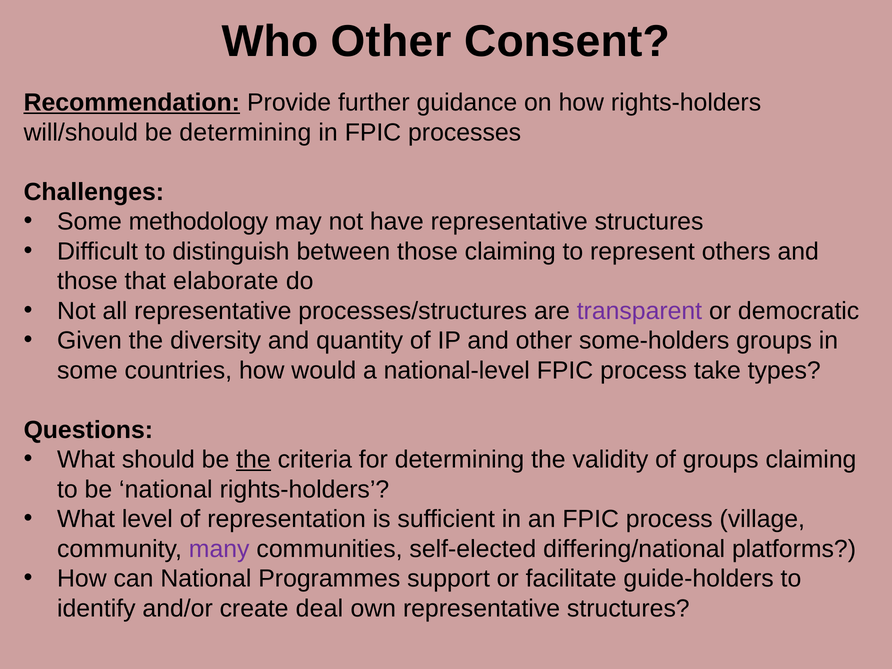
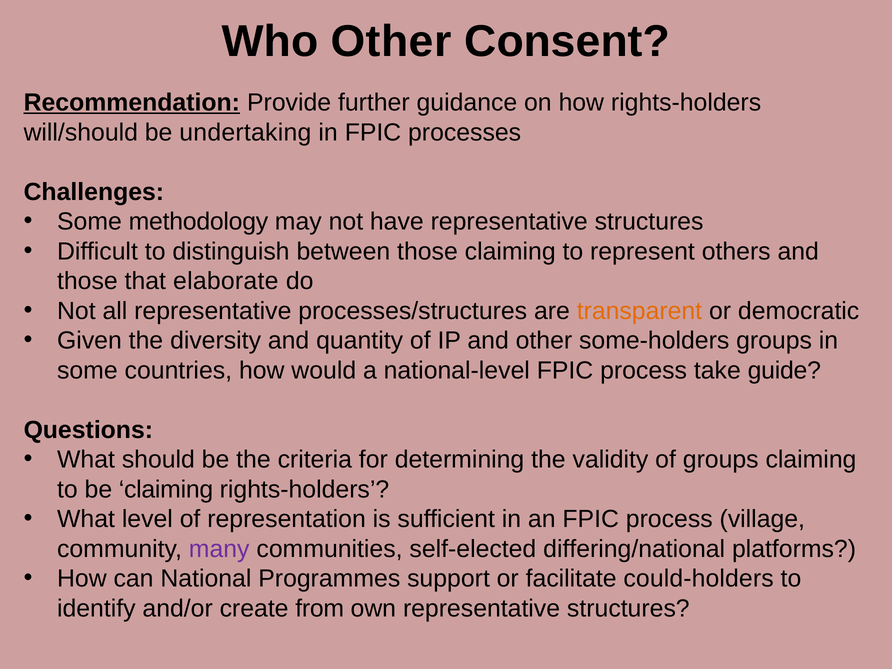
be determining: determining -> undertaking (245, 132)
transparent colour: purple -> orange (639, 311)
types: types -> guide (784, 370)
the underline: present -> none (253, 460)
be national: national -> claiming (166, 489)
guide-holders: guide-holders -> could-holders (699, 579)
deal: deal -> from (320, 608)
